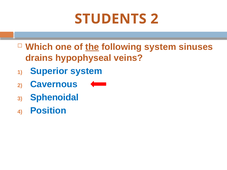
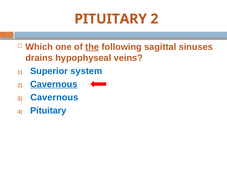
STUDENTS: STUDENTS -> PITUITARY (111, 19)
following system: system -> sagittal (160, 47)
Cavernous underline: none -> present (54, 84)
Sphenoidal: Sphenoidal -> Cavernous (54, 97)
Position: Position -> Pituitary (48, 111)
